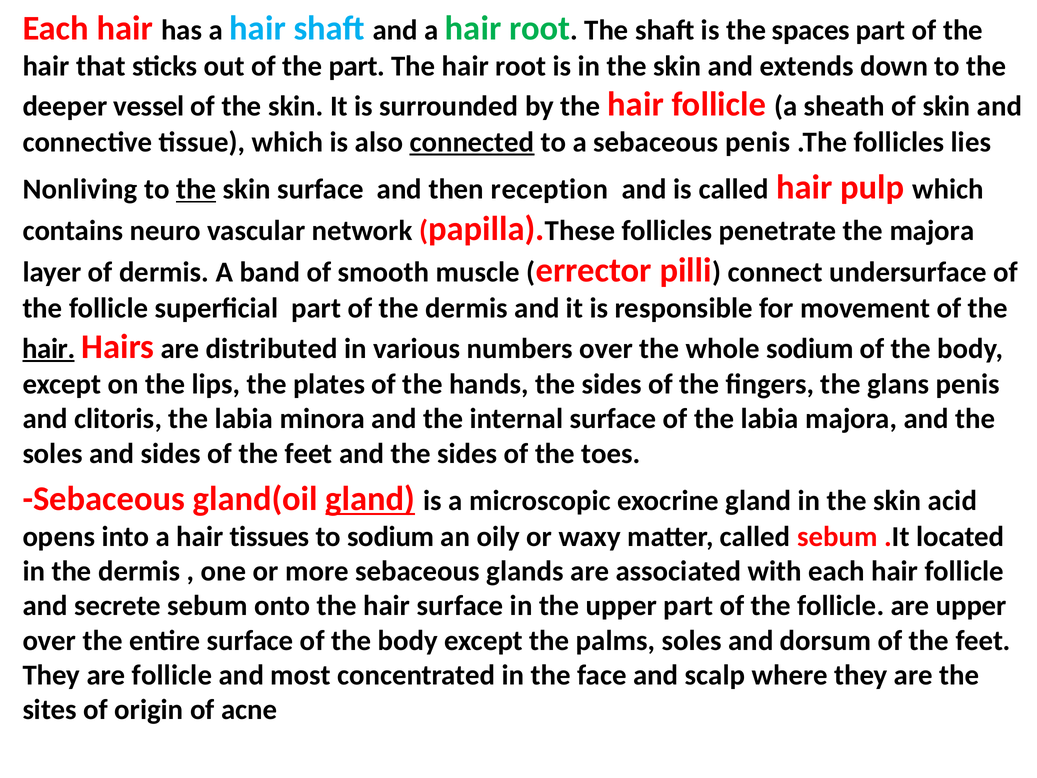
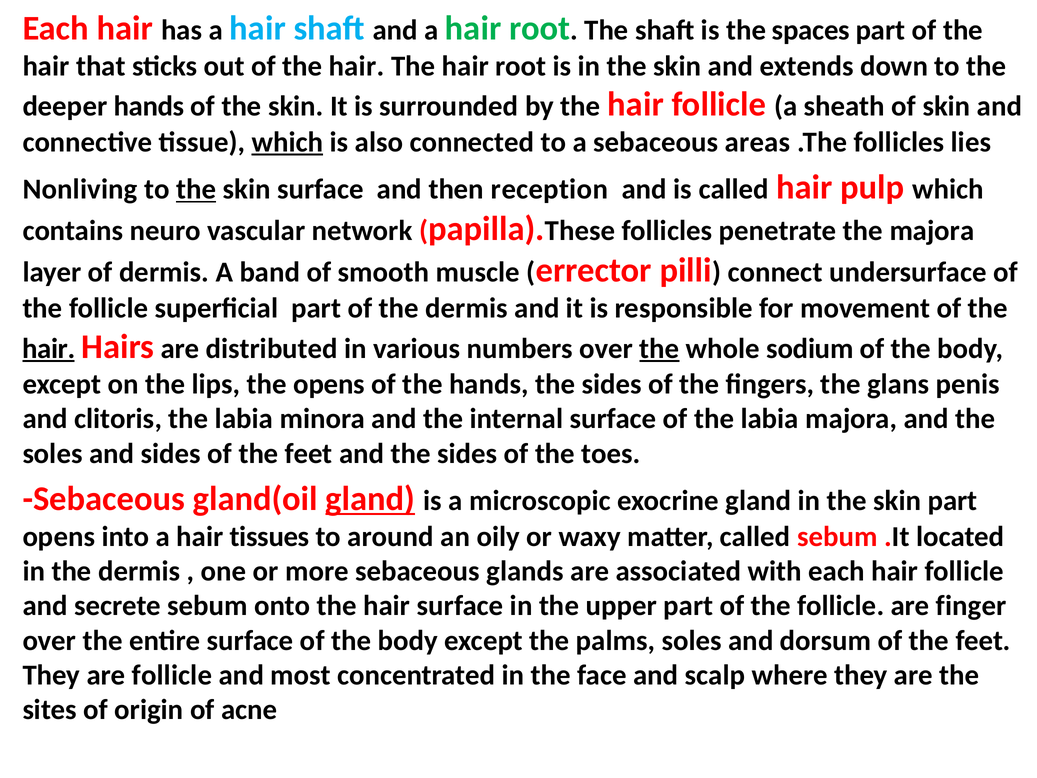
out of the part: part -> hair (357, 66)
deeper vessel: vessel -> hands (149, 106)
which underline: none -> present (287, 142)
connected underline: present -> none (472, 142)
sebaceous penis: penis -> areas (758, 142)
the underline: none -> present (659, 348)
the plates: plates -> opens (329, 384)
skin acid: acid -> part (952, 501)
to sodium: sodium -> around (391, 536)
are upper: upper -> finger (971, 606)
